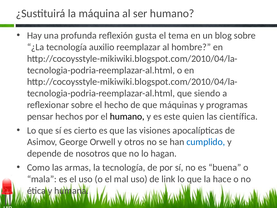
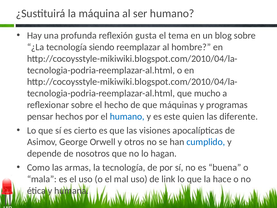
auxilio: auxilio -> siendo (102, 47)
siendo: siendo -> mucho (207, 93)
humano colour: black -> blue (127, 116)
científica: científica -> diferente (239, 116)
